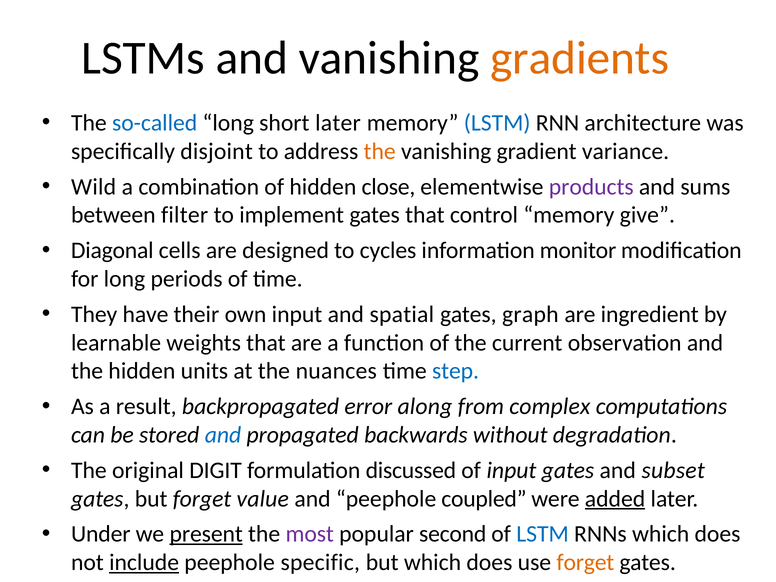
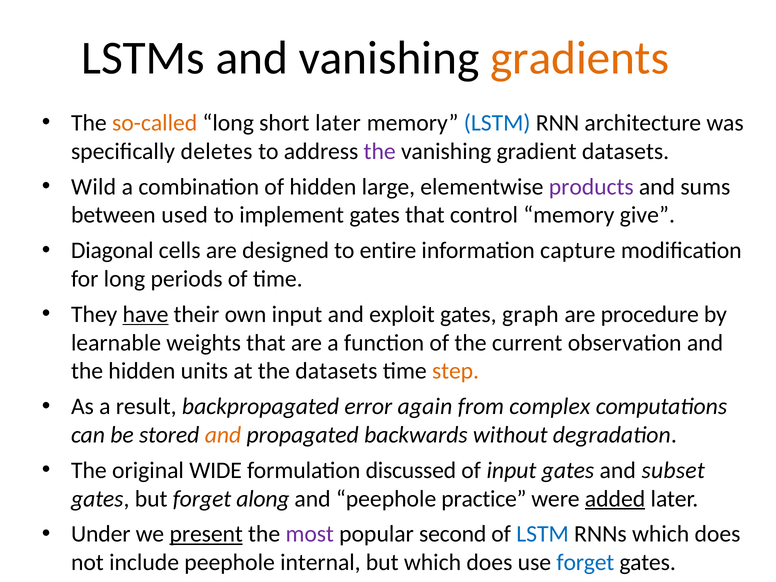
so-called colour: blue -> orange (155, 123)
disjoint: disjoint -> deletes (217, 151)
the colour: orange -> purple (380, 151)
gradient variance: variance -> datasets (626, 151)
close: close -> large (388, 187)
filter: filter -> used (185, 215)
cycles: cycles -> entire (388, 250)
monitor: monitor -> capture (578, 250)
have underline: none -> present (146, 314)
spatial: spatial -> exploit (402, 314)
ingredient: ingredient -> procedure (650, 314)
the nuances: nuances -> datasets (336, 371)
step colour: blue -> orange (456, 371)
along: along -> again (425, 407)
and colour: blue -> orange (223, 435)
original DIGIT: DIGIT -> WIDE (216, 470)
value: value -> along (263, 499)
coupled: coupled -> practice (484, 499)
include underline: present -> none (144, 563)
specific: specific -> internal (320, 563)
forget colour: orange -> blue (585, 563)
